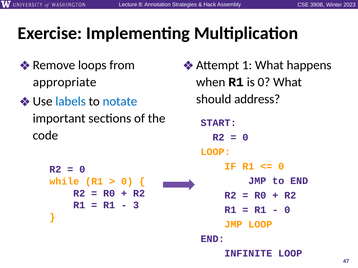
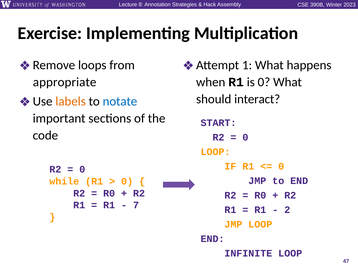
address: address -> interact (257, 99)
labels colour: blue -> orange (71, 102)
3: 3 -> 7 (136, 206)
0: 0 -> 2 (287, 210)
